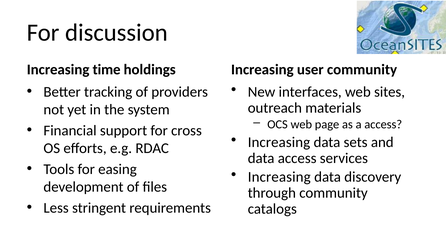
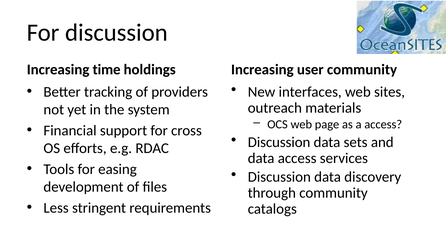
Increasing: Increasing -> Discussion (279, 142)
Increasing: Increasing -> Discussion (279, 177)
